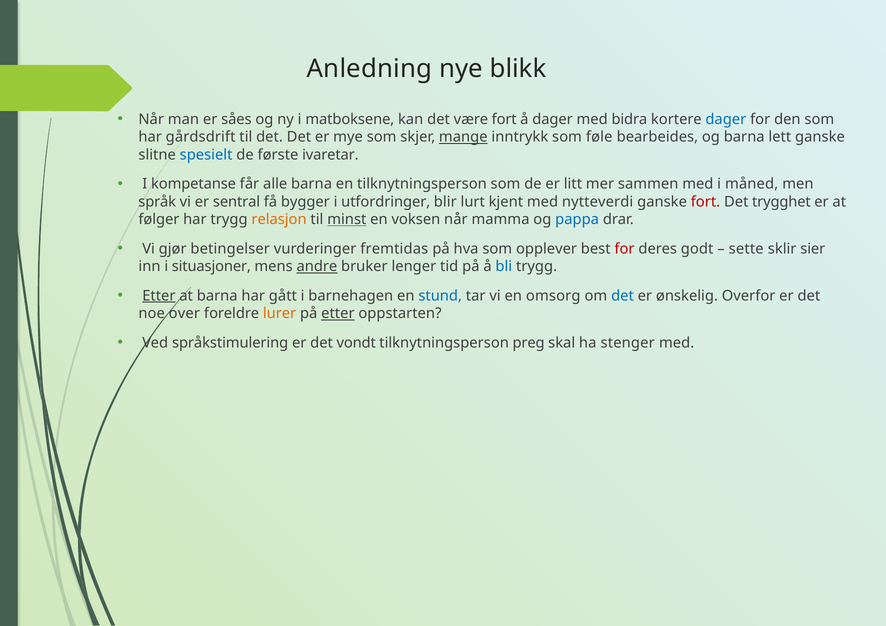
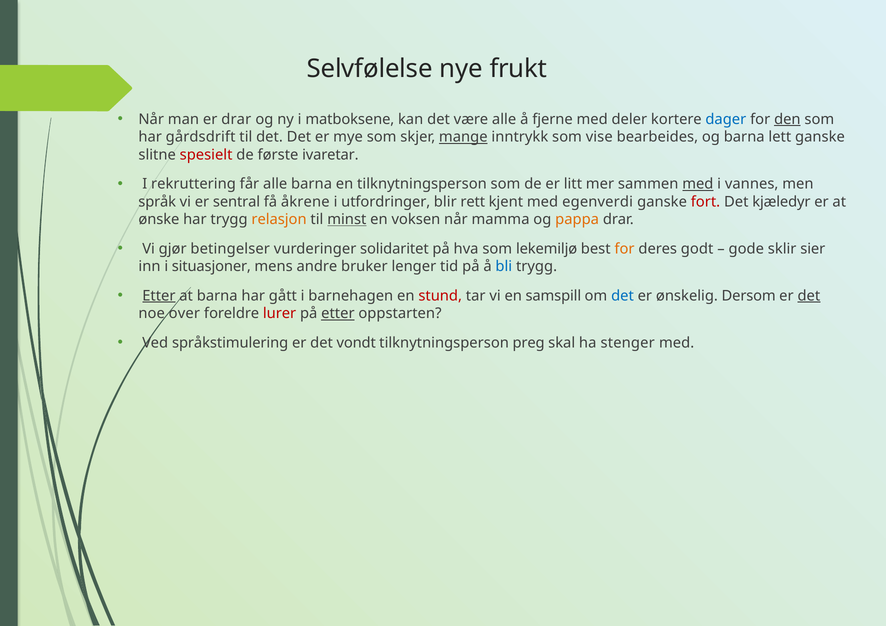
Anledning: Anledning -> Selvfølelse (370, 69)
blikk: blikk -> frukt (518, 69)
er såes: såes -> drar (236, 119)
være fort: fort -> alle (504, 119)
å dager: dager -> fjerne (553, 119)
bidra: bidra -> deler (629, 119)
den underline: none -> present (787, 119)
føle: føle -> vise (599, 137)
spesielt colour: blue -> red (206, 155)
kompetanse: kompetanse -> rekruttering (193, 184)
med underline: none -> present (698, 184)
måned: måned -> vannes (752, 184)
bygger: bygger -> åkrene (305, 202)
lurt: lurt -> rett (473, 202)
nytteverdi: nytteverdi -> egenverdi (598, 202)
trygghet: trygghet -> kjæledyr (781, 202)
følger: følger -> ønske (159, 220)
pappa colour: blue -> orange (577, 220)
fremtidas: fremtidas -> solidaritet (394, 249)
opplever: opplever -> lekemiljø (547, 249)
for colour: red -> orange (625, 249)
sette: sette -> gode (746, 249)
andre underline: present -> none (317, 267)
stund colour: blue -> red (440, 296)
omsorg: omsorg -> samspill (553, 296)
Overfor: Overfor -> Dersom (749, 296)
det underline: none -> present (809, 296)
lurer colour: orange -> red (280, 314)
